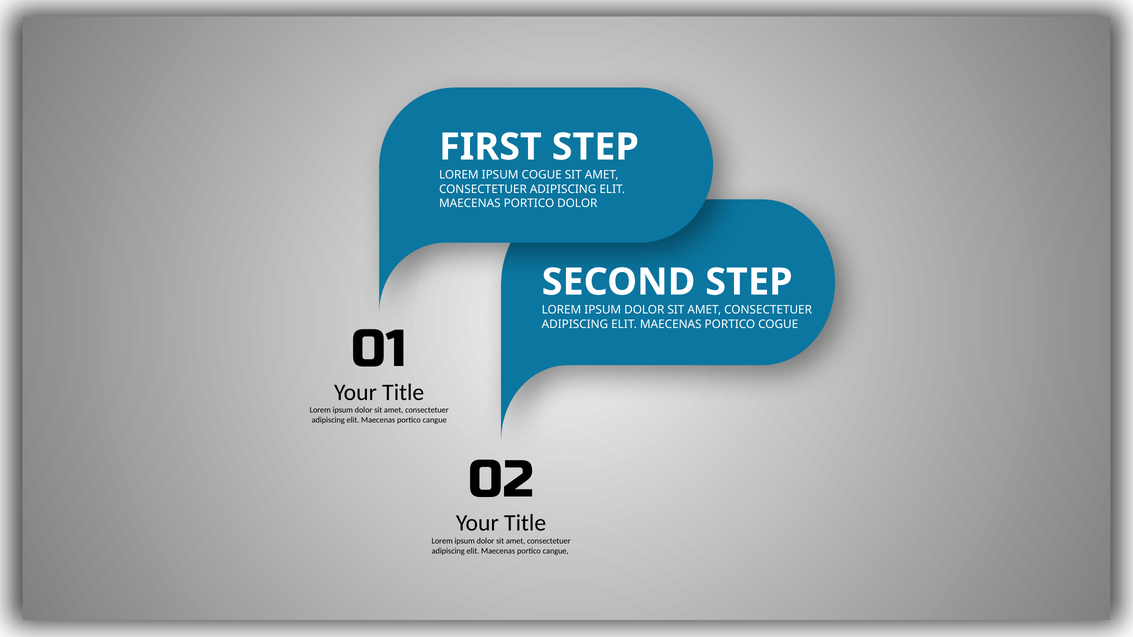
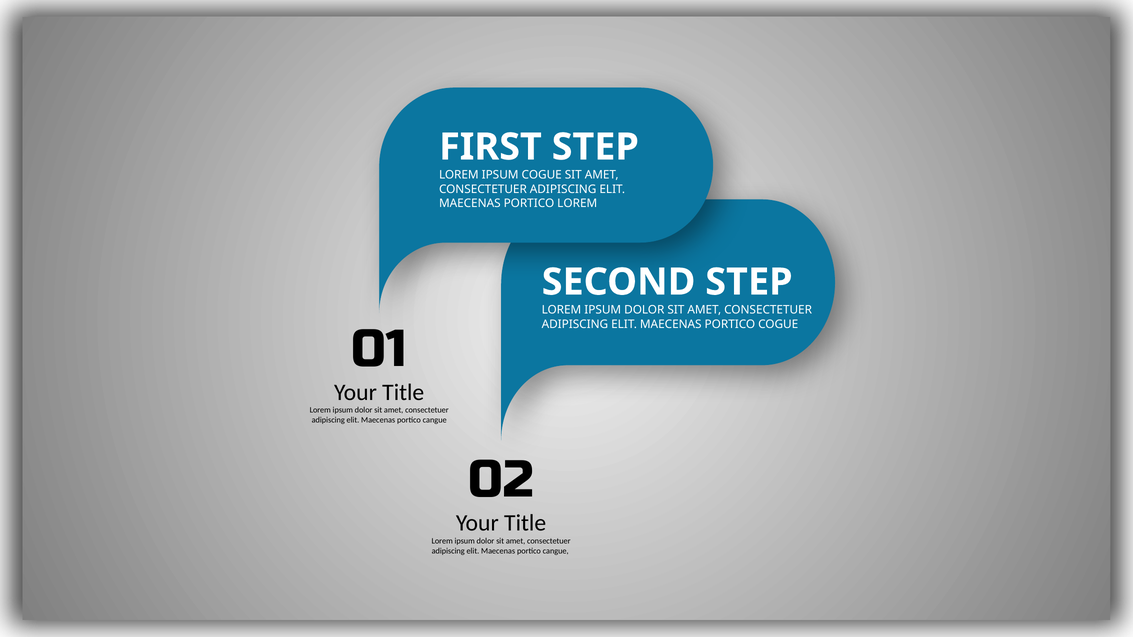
PORTICO DOLOR: DOLOR -> LOREM (577, 203)
